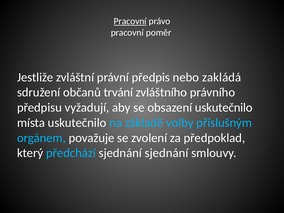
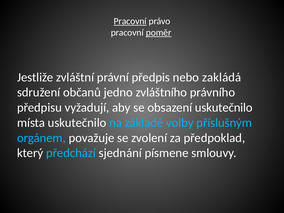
poměr underline: none -> present (159, 33)
trvání: trvání -> jedno (118, 92)
sjednání sjednání: sjednání -> písmene (167, 153)
